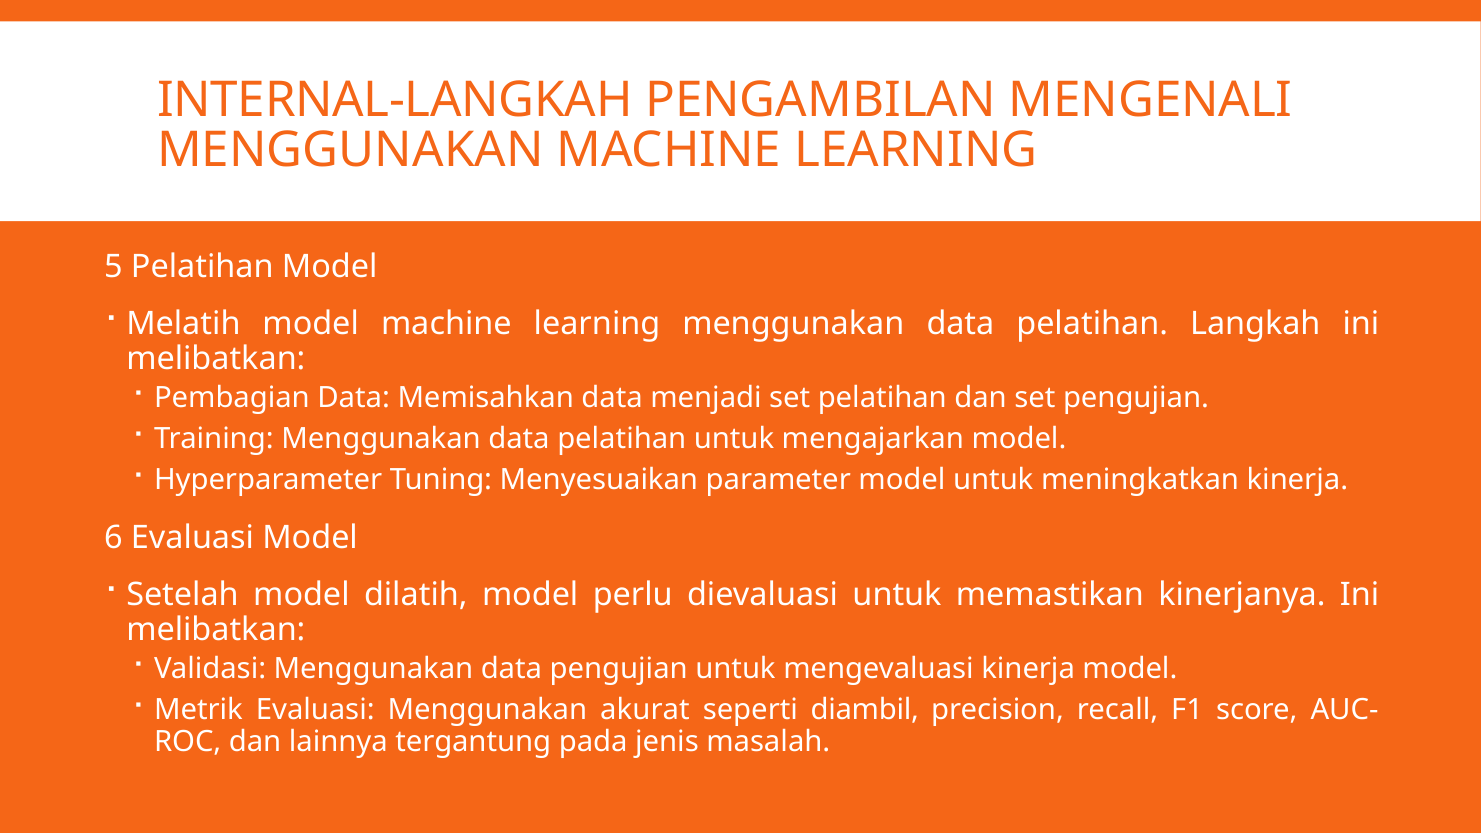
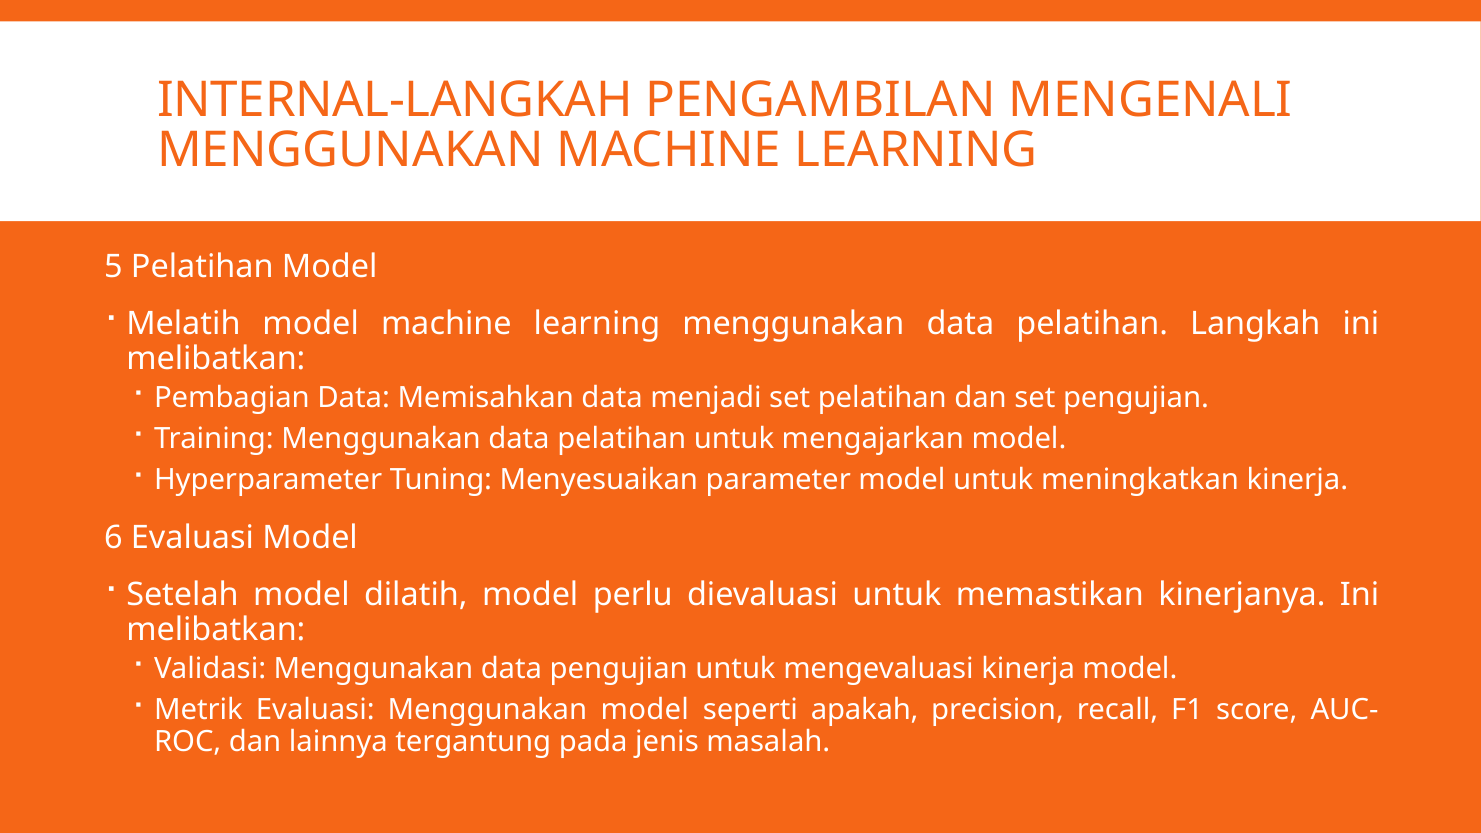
Menggunakan akurat: akurat -> model (645, 710)
diambil: diambil -> apakah (865, 710)
